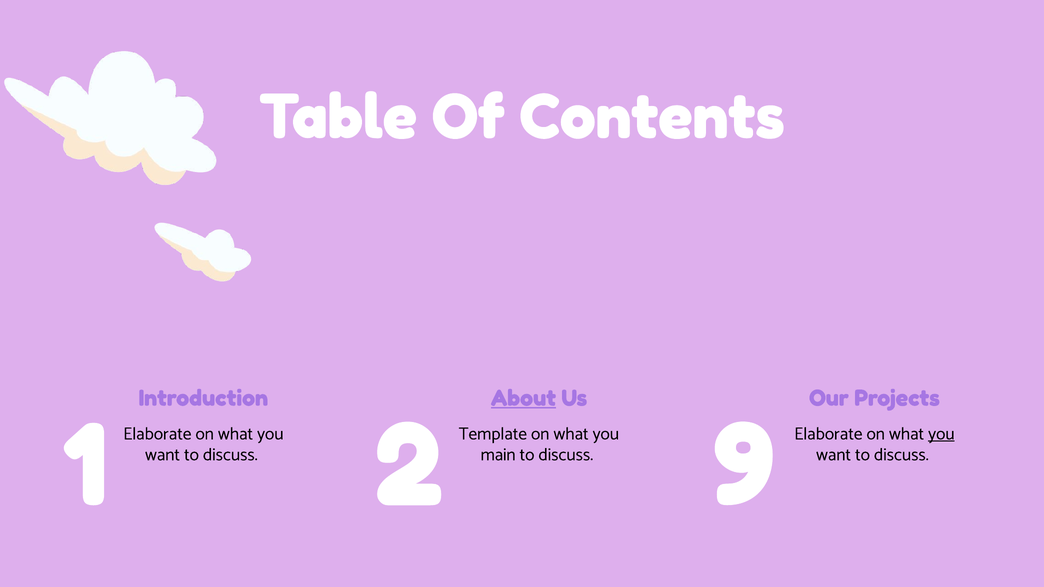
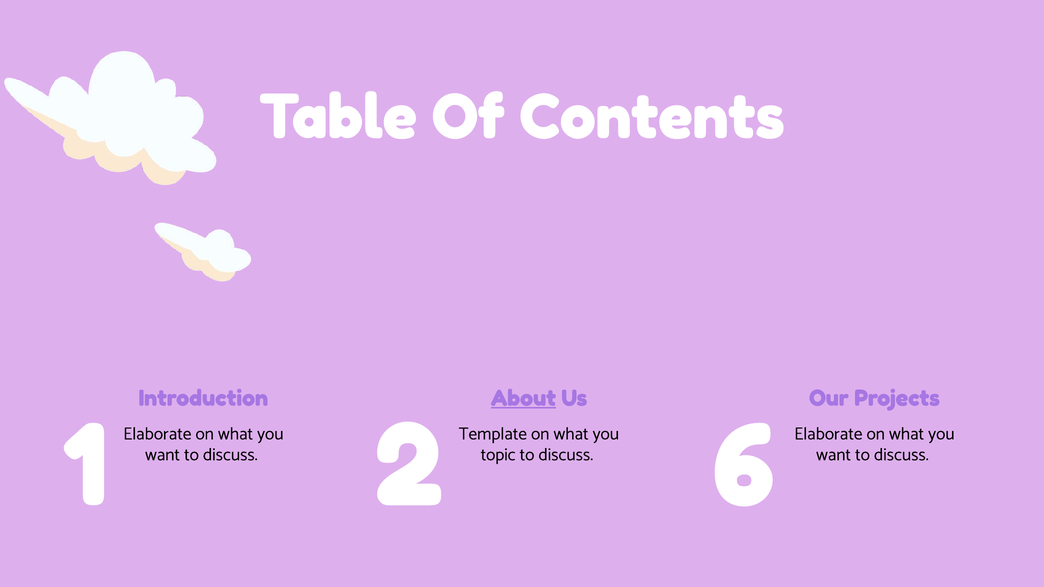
9: 9 -> 6 (744, 465)
you underline: present -> none (941, 434)
main: main -> topic (498, 455)
